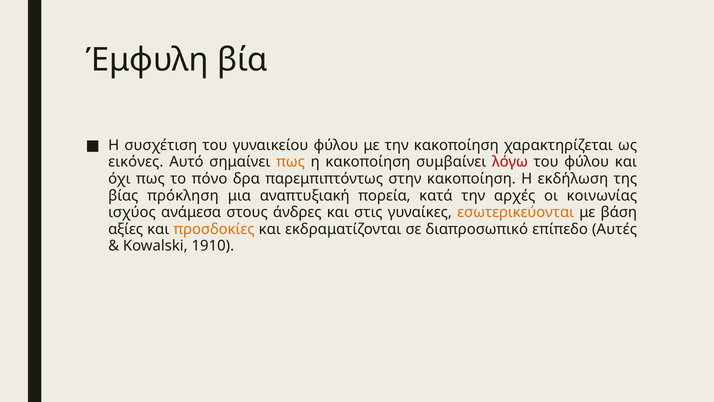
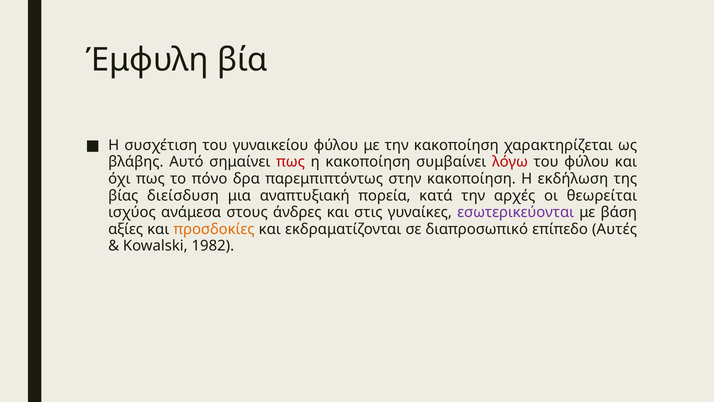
εικόνες: εικόνες -> βλάβης (136, 162)
πως colour: orange -> red (291, 162)
πρόκληση: πρόκληση -> διείσδυση (183, 195)
κοινωνίας: κοινωνίας -> θεωρείται (602, 195)
εσωτερικεύονται colour: orange -> purple (516, 212)
1910: 1910 -> 1982 (213, 246)
